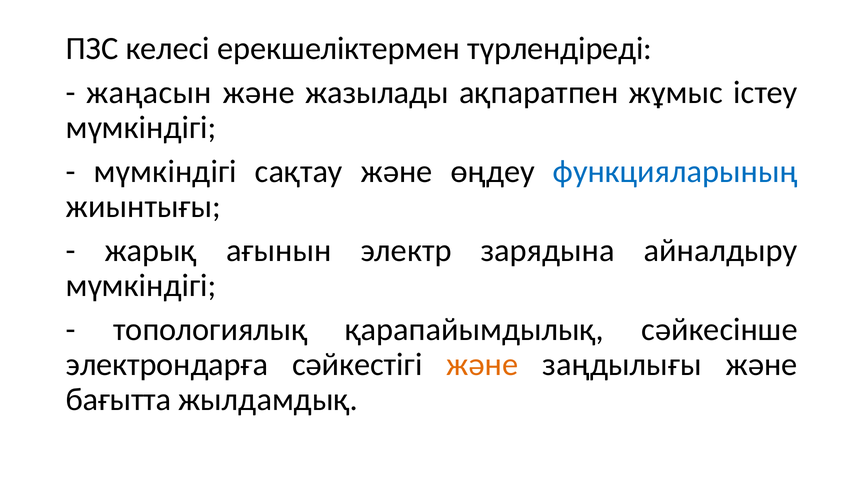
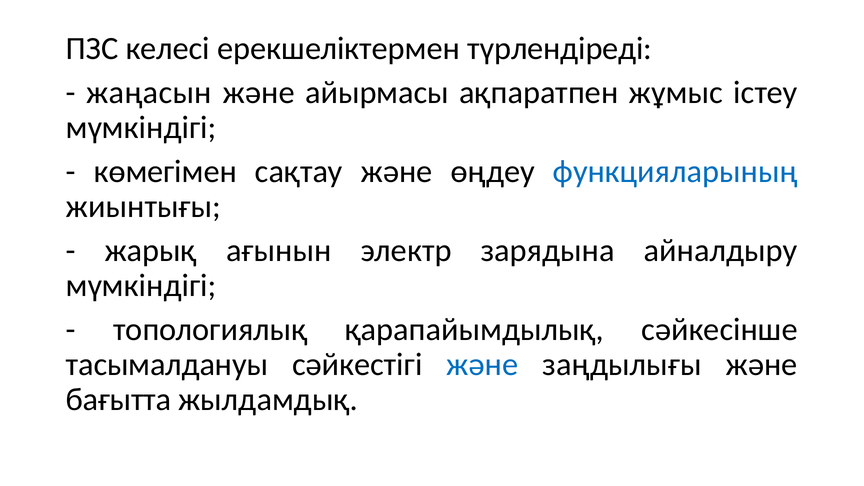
жазылады: жазылады -> айырмасы (377, 92)
мүмкіндігі: мүмкіндігі -> көмегімен (165, 171)
электрондарға: электрондарға -> тасымалдануы (167, 364)
және colour: orange -> blue (482, 364)
